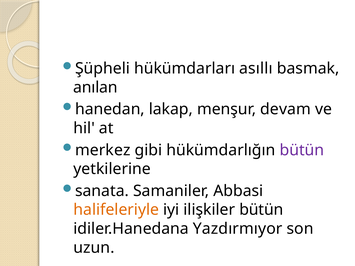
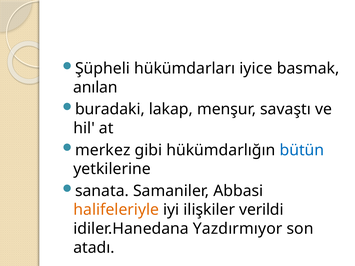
asıllı: asıllı -> iyice (256, 69)
hanedan: hanedan -> buradaki (110, 109)
devam: devam -> savaştı (286, 109)
bütün colour: purple -> blue (302, 150)
ilişkiler bütün: bütün -> verildi (261, 210)
uzun: uzun -> atadı (94, 248)
